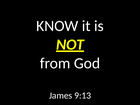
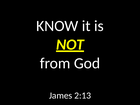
9:13: 9:13 -> 2:13 (83, 96)
